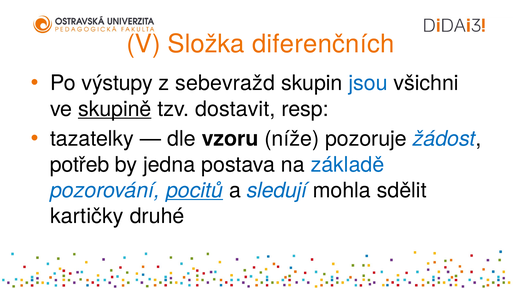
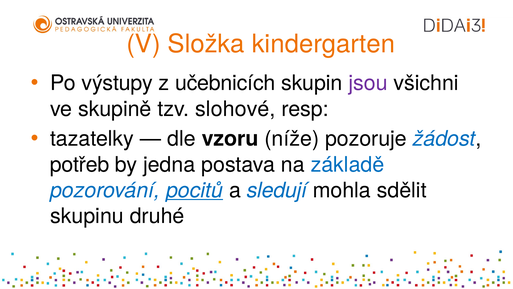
diferenčních: diferenčních -> kindergarten (323, 44)
sebevražd: sebevražd -> učebnicích (225, 83)
jsou colour: blue -> purple (368, 83)
skupině underline: present -> none (115, 109)
dostavit: dostavit -> slohové (235, 109)
kartičky: kartičky -> skupinu (87, 216)
